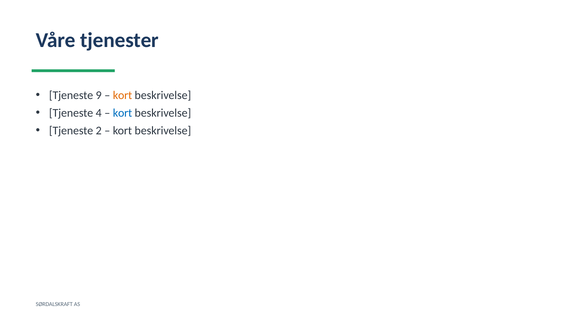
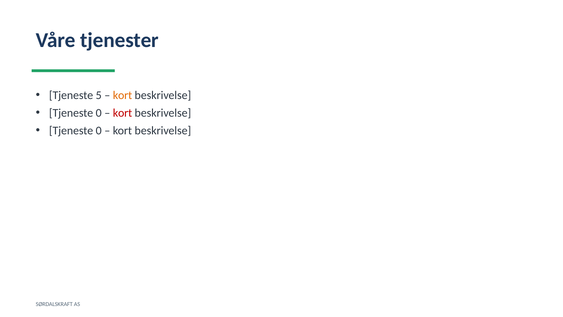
9: 9 -> 5 (99, 95)
4: 4 -> 0 (99, 113)
kort colour: blue -> red (122, 113)
2: 2 -> 0 (99, 131)
